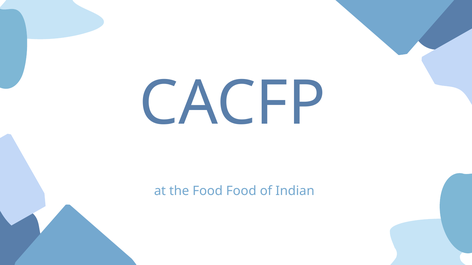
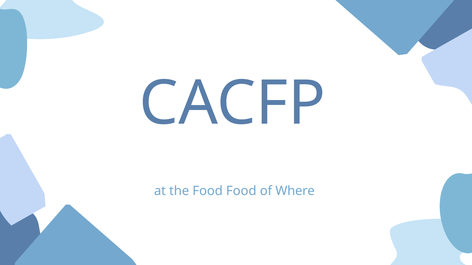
Indian: Indian -> Where (295, 191)
